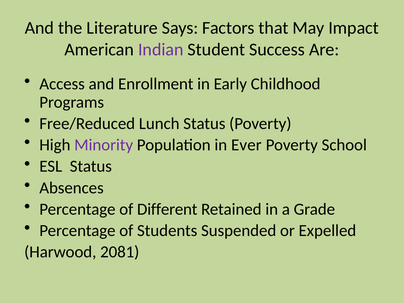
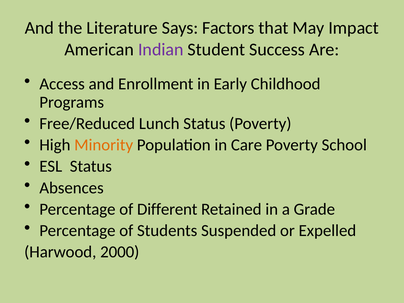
Minority colour: purple -> orange (104, 145)
Ever: Ever -> Care (246, 145)
2081: 2081 -> 2000 (120, 252)
